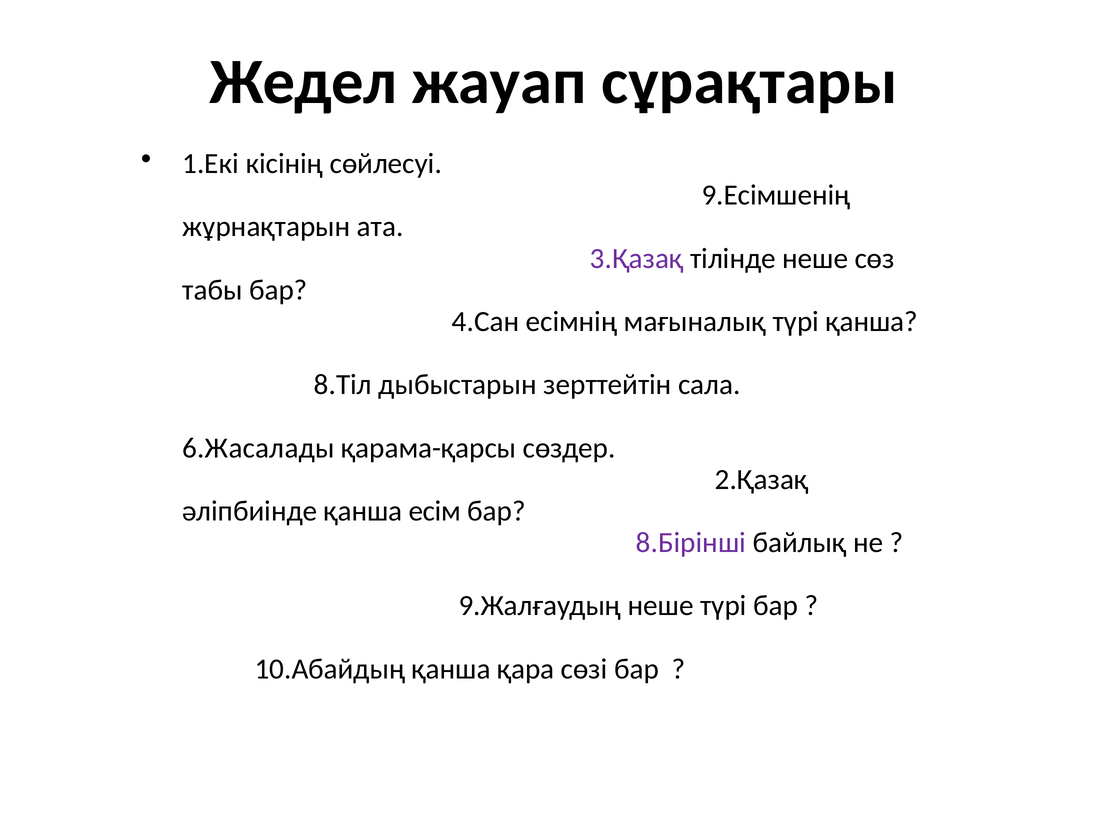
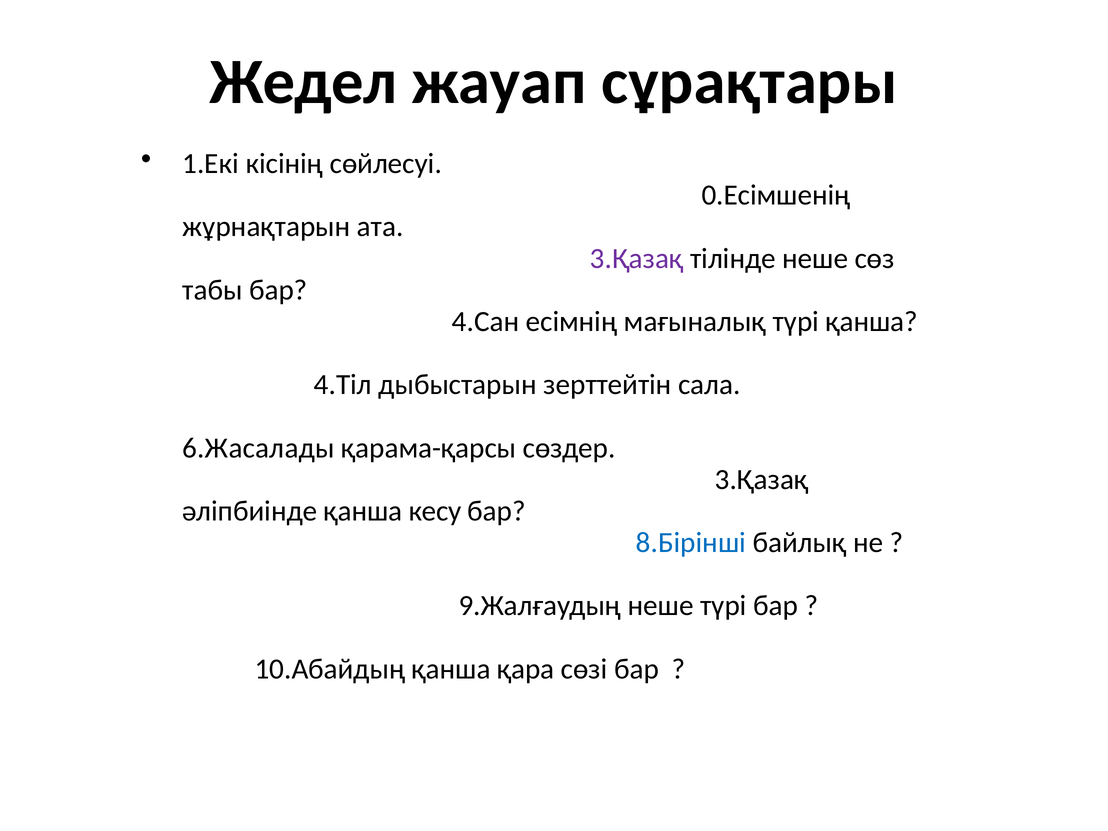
9.Есімшенің: 9.Есімшенің -> 0.Есімшенің (776, 195)
8.Тіл: 8.Тіл -> 4.Тіл (343, 385)
2.Қазақ: 2.Қазақ -> 3.Қазақ (762, 479)
есім: есім -> кесу (435, 511)
8.Бірінші colour: purple -> blue (691, 543)
